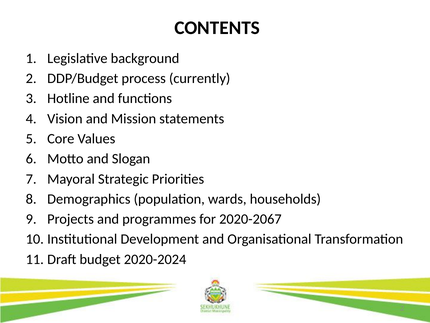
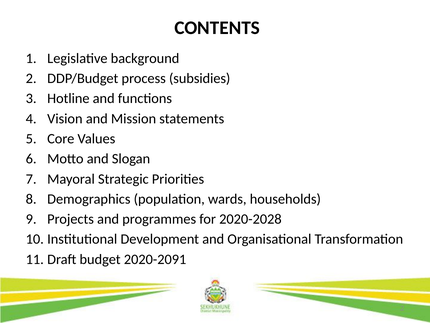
currently: currently -> subsidies (200, 78)
2020-2067: 2020-2067 -> 2020-2028 (250, 219)
2020-2024: 2020-2024 -> 2020-2091 (155, 259)
